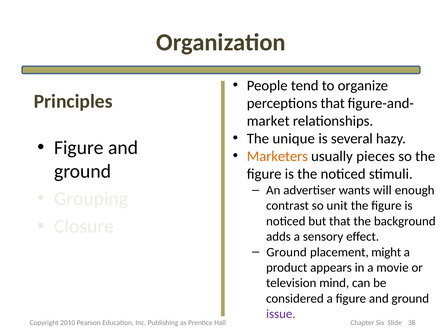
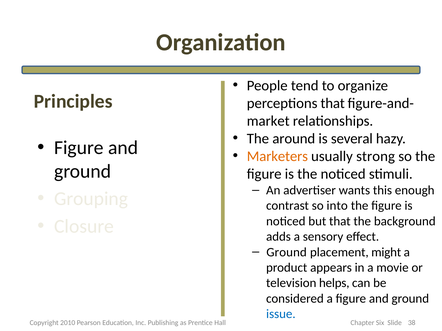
unique: unique -> around (294, 139)
pieces: pieces -> strong (376, 156)
will: will -> this (382, 191)
unit: unit -> into (337, 206)
mind: mind -> helps (334, 283)
issue colour: purple -> blue (281, 314)
